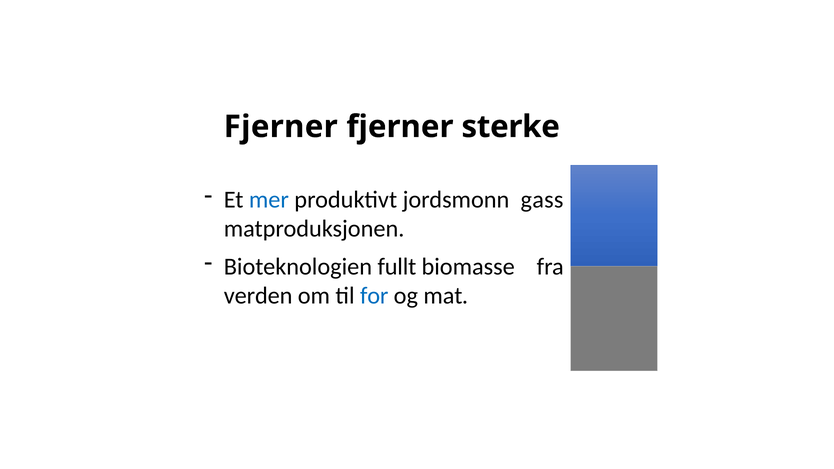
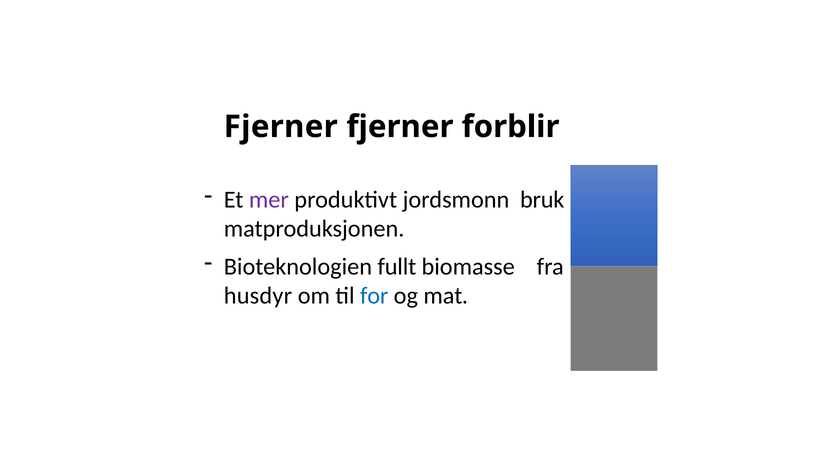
sterke: sterke -> forblir (511, 127)
mer colour: blue -> purple (269, 200)
gass: gass -> bruk (542, 200)
verden: verden -> husdyr (258, 296)
